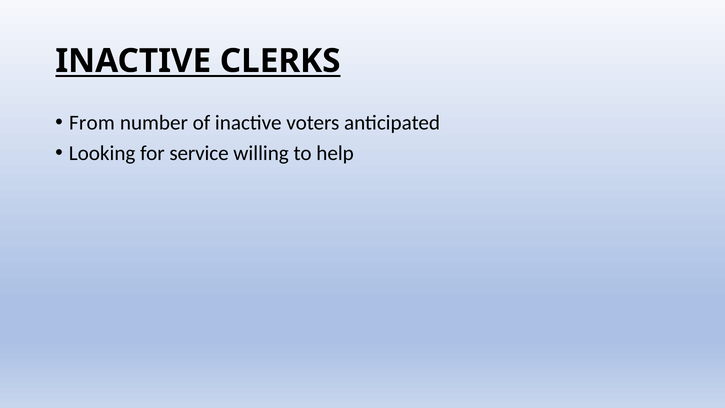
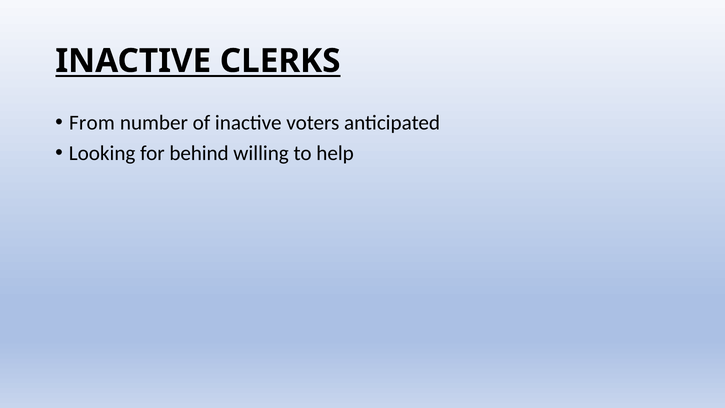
service: service -> behind (199, 153)
